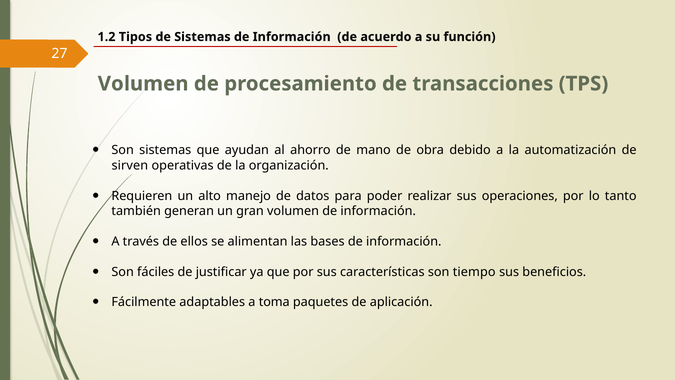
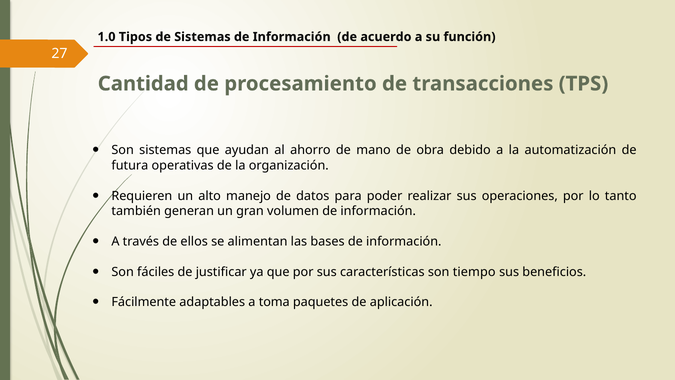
1.2: 1.2 -> 1.0 (107, 37)
Volumen: Volumen -> Cantidad (143, 84)
sirven: sirven -> futura (130, 165)
